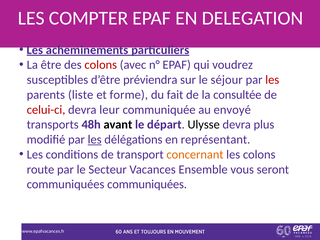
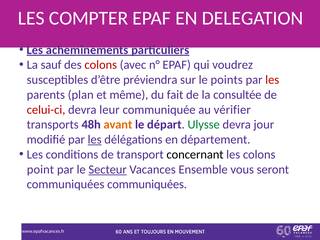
être: être -> sauf (51, 65)
séjour: séjour -> points (227, 80)
liste: liste -> plan (81, 95)
forme: forme -> même (129, 95)
envoyé: envoyé -> vérifier (232, 110)
avant colour: black -> orange (118, 125)
Ulysse colour: black -> green (204, 125)
plus: plus -> jour (264, 125)
représentant: représentant -> département (216, 140)
concernant colour: orange -> black (195, 155)
route: route -> point (40, 169)
Secteur underline: none -> present (108, 169)
